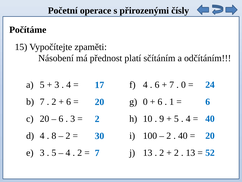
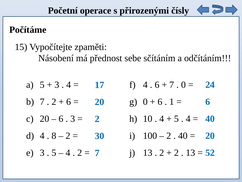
platí: platí -> sebe (133, 58)
9: 9 -> 4 (162, 118)
